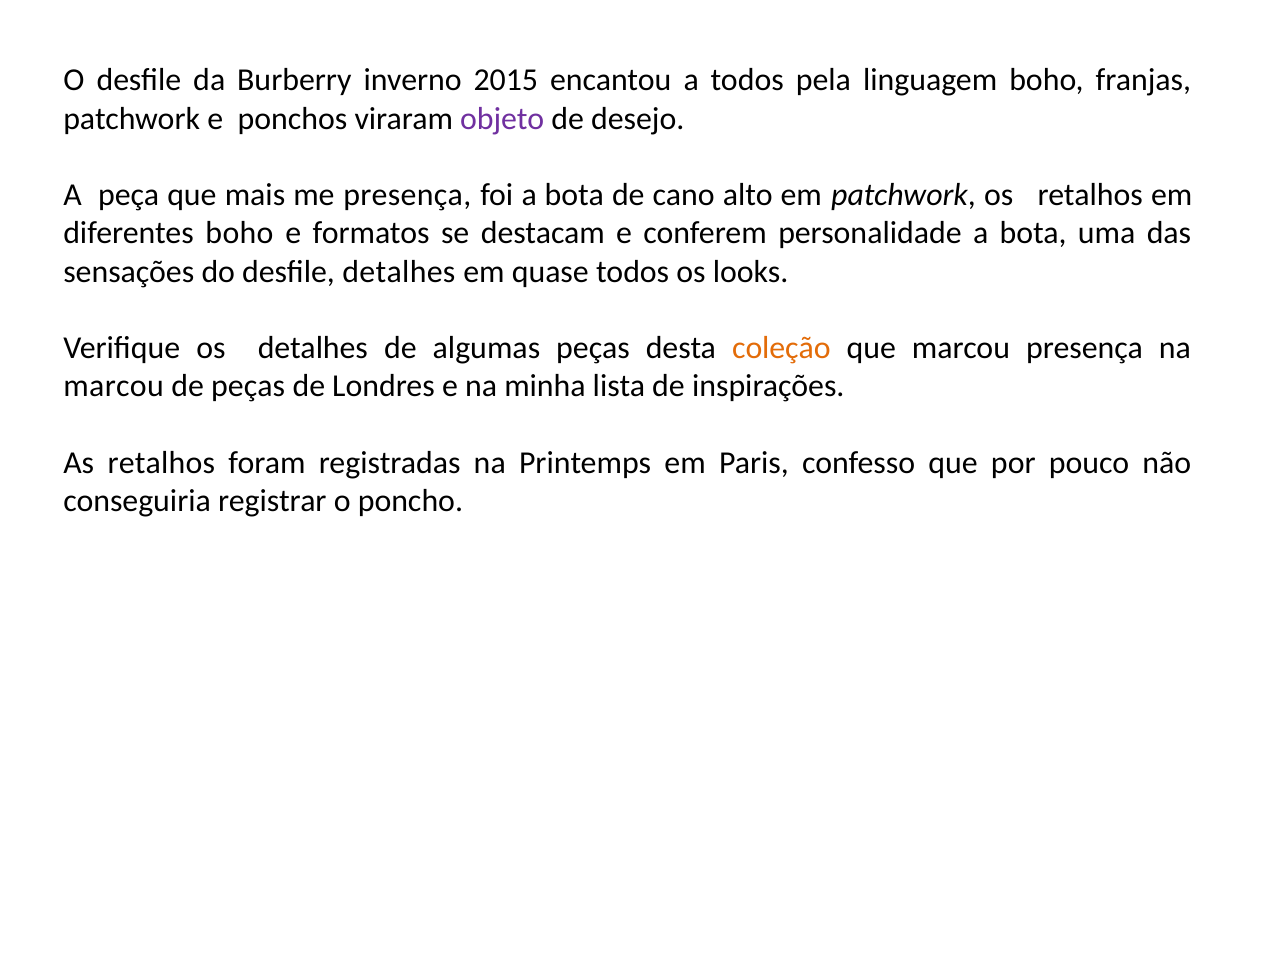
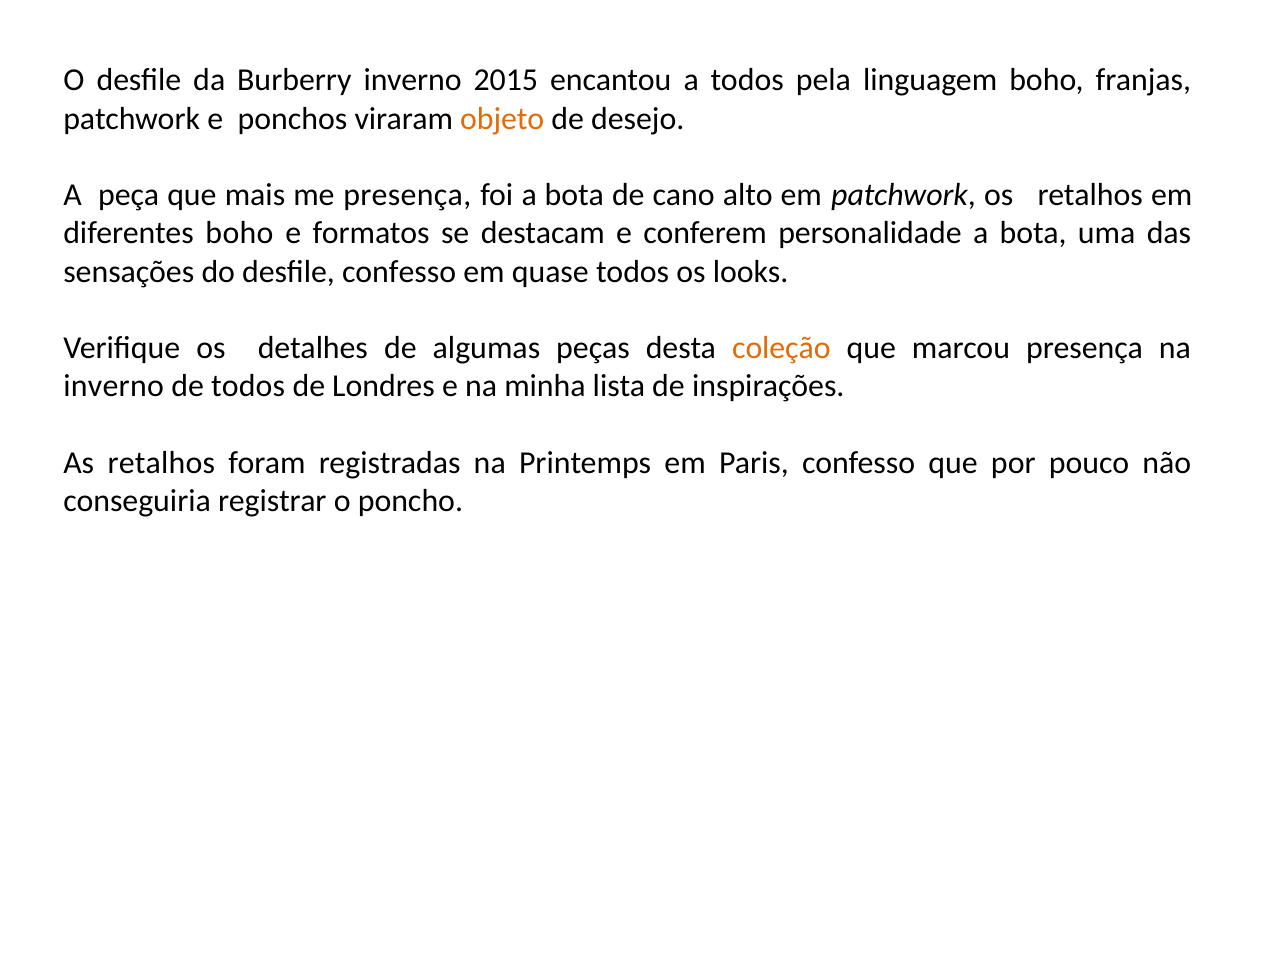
objeto colour: purple -> orange (502, 119)
desfile detalhes: detalhes -> confesso (399, 272)
marcou: marcou -> inverno (114, 386)
de peças: peças -> todos (248, 386)
